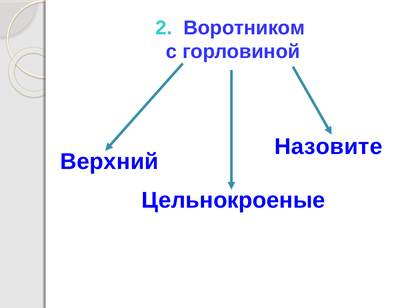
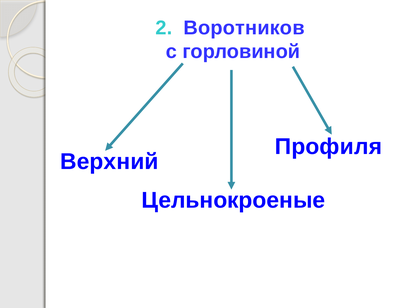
Воротником: Воротником -> Воротников (244, 28)
Назовите: Назовите -> Профиля (328, 147)
